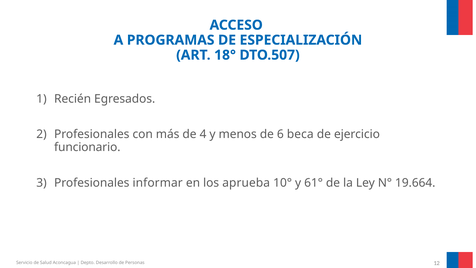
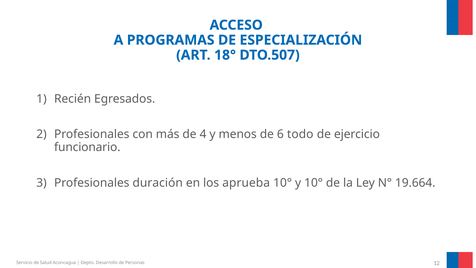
beca: beca -> todo (300, 134)
informar: informar -> duración (158, 183)
y 61°: 61° -> 10° (314, 183)
